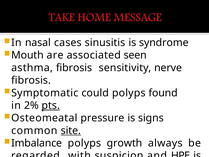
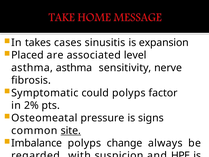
nasal: nasal -> takes (38, 43)
syndrome: syndrome -> expansion (164, 43)
Mouth: Mouth -> Placed (27, 55)
seen: seen -> level (135, 55)
asthma fibrosis: fibrosis -> asthma (74, 68)
found: found -> factor (163, 93)
pts underline: present -> none (51, 105)
growth: growth -> change (125, 143)
